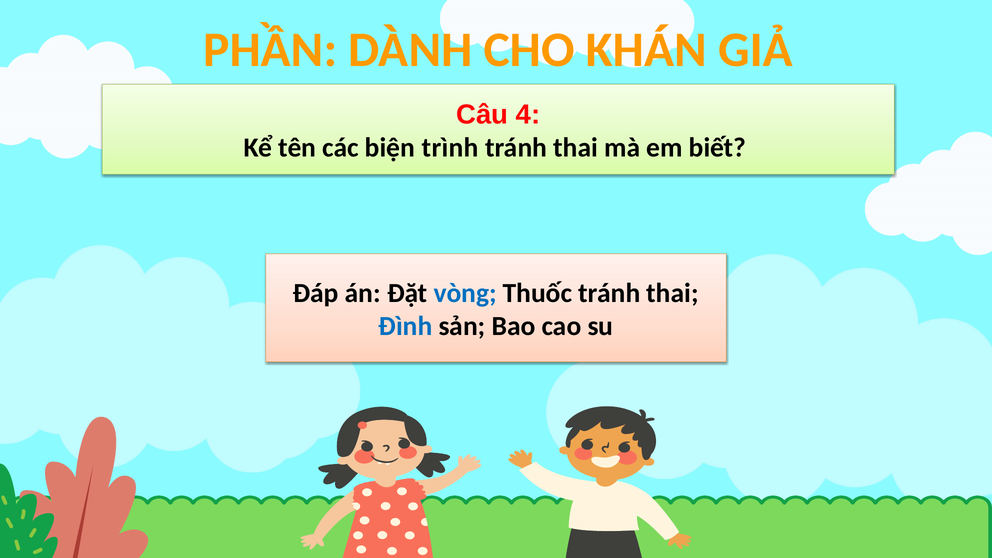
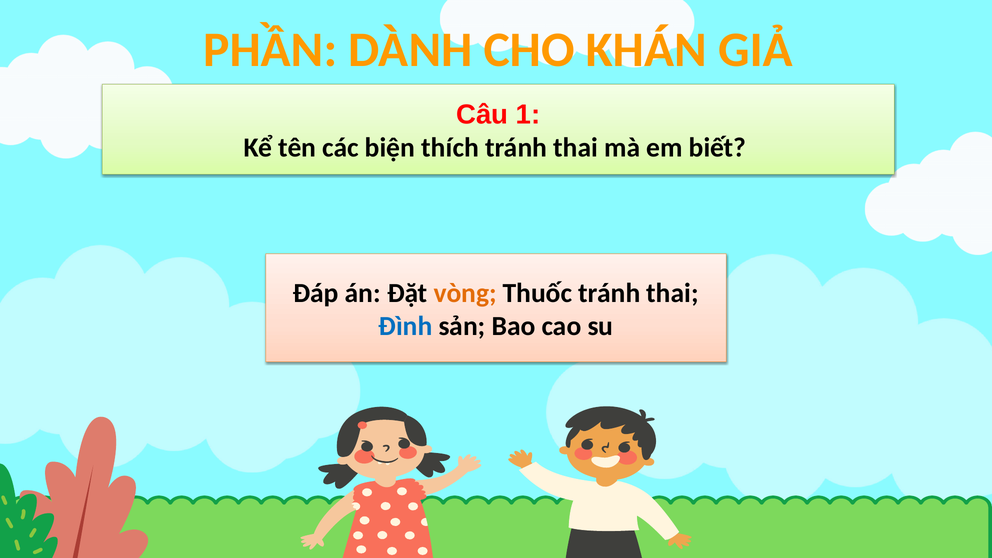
4: 4 -> 1 (528, 115)
trình: trình -> thích (450, 148)
vòng colour: blue -> orange (465, 293)
